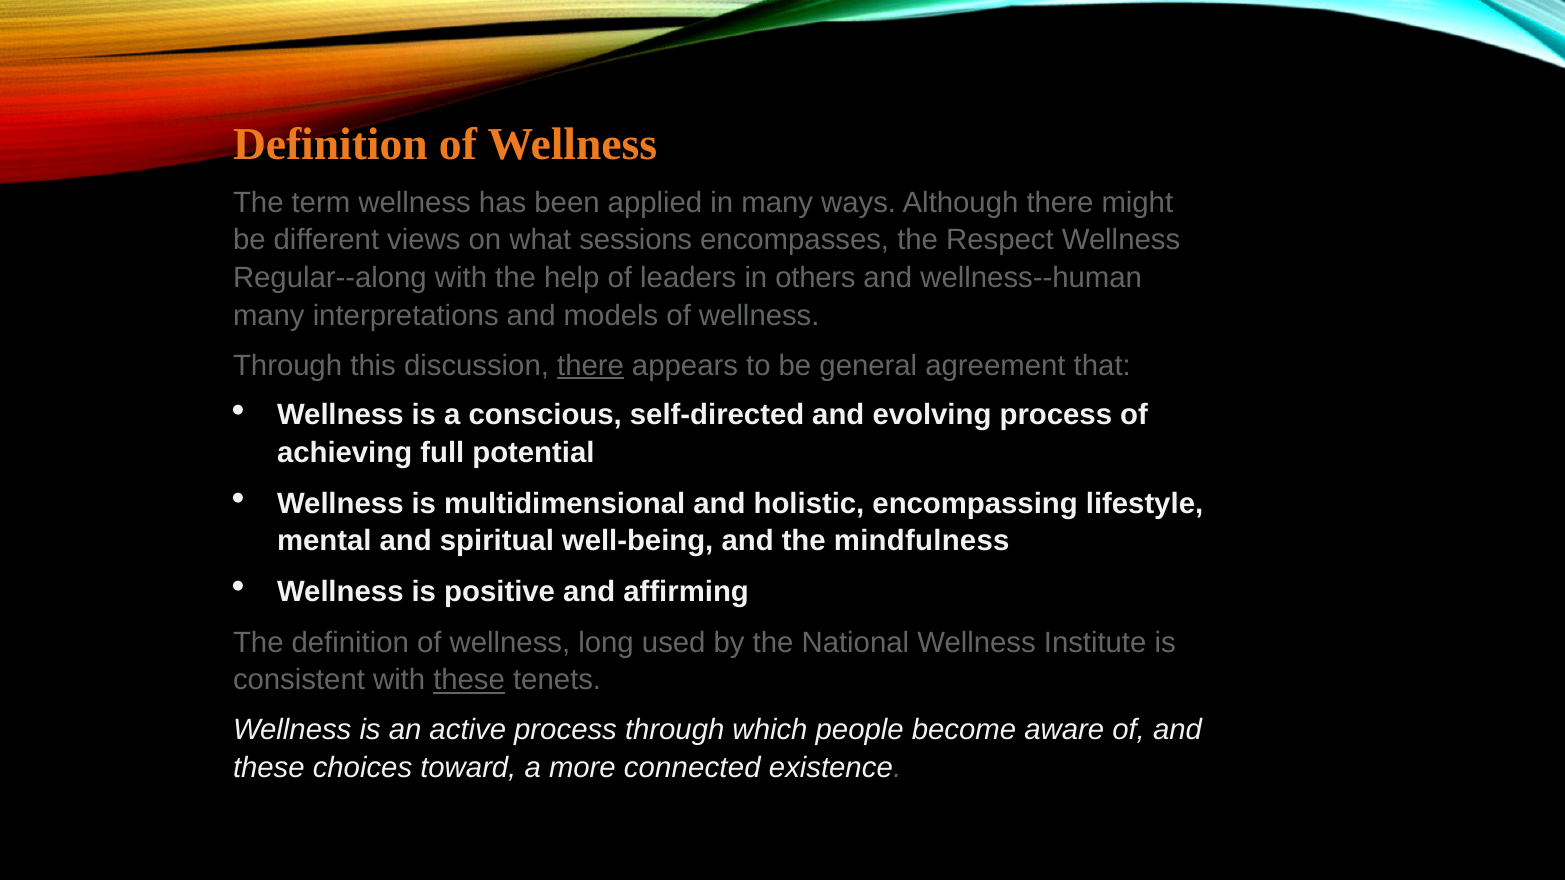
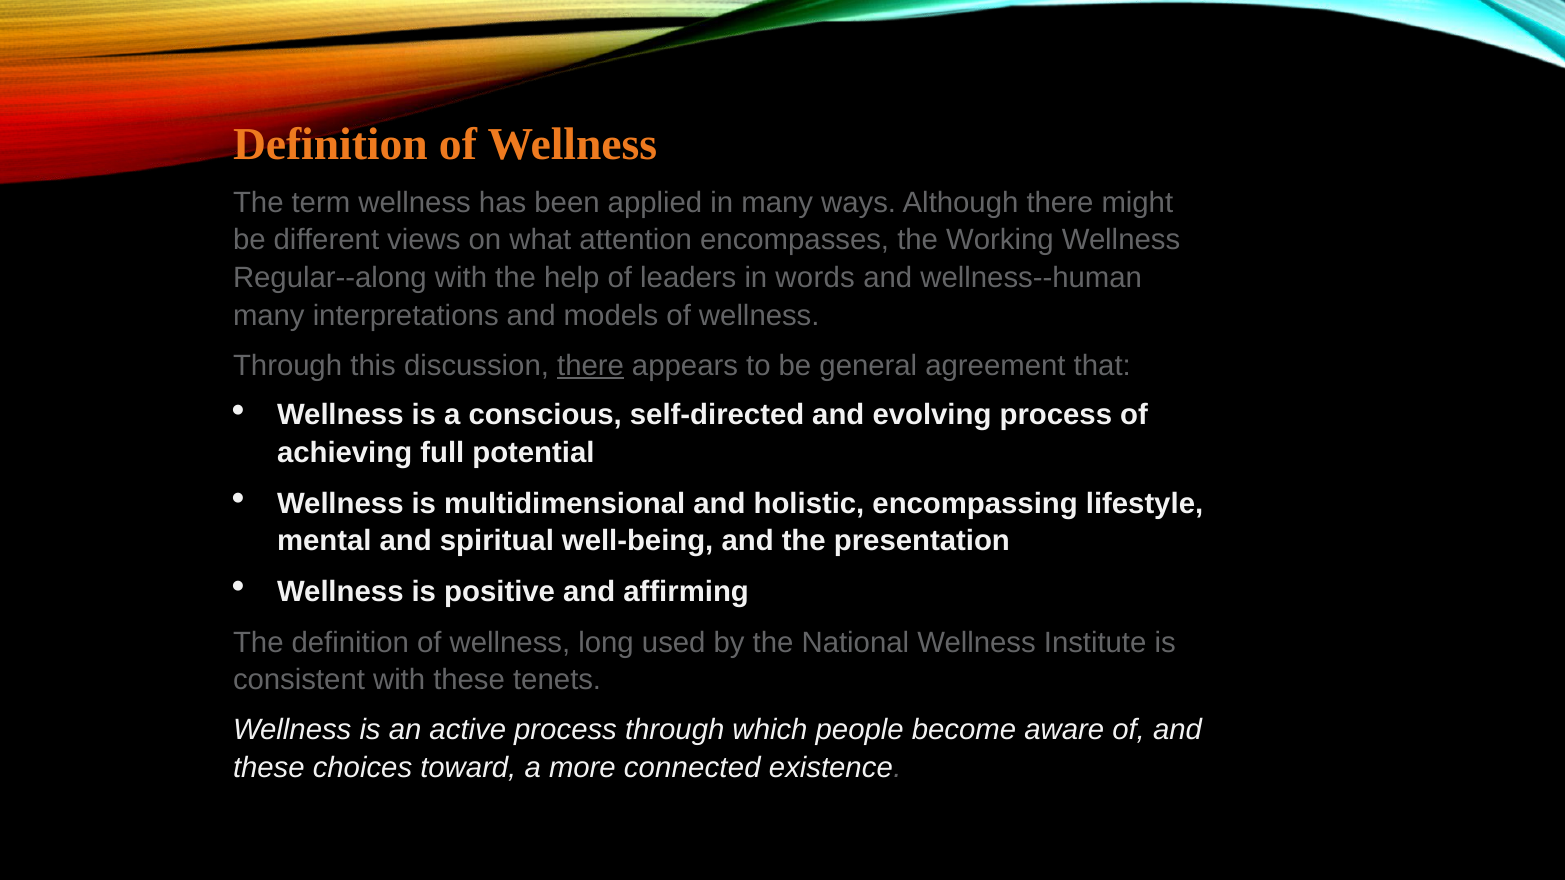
sessions: sessions -> attention (636, 240)
Respect: Respect -> Working (1000, 240)
others: others -> words (815, 278)
mindfulness: mindfulness -> presentation (922, 541)
these underline: present -> none (469, 680)
